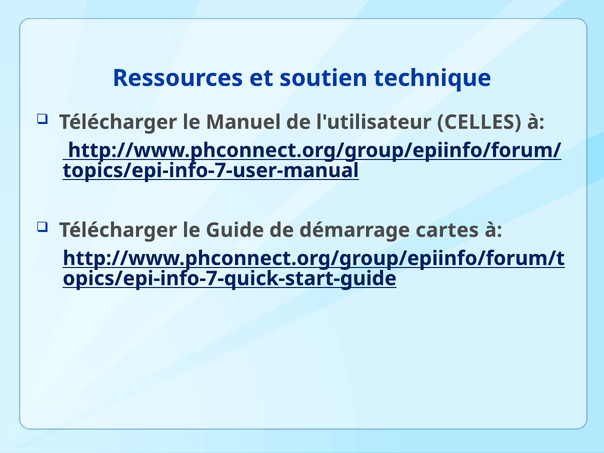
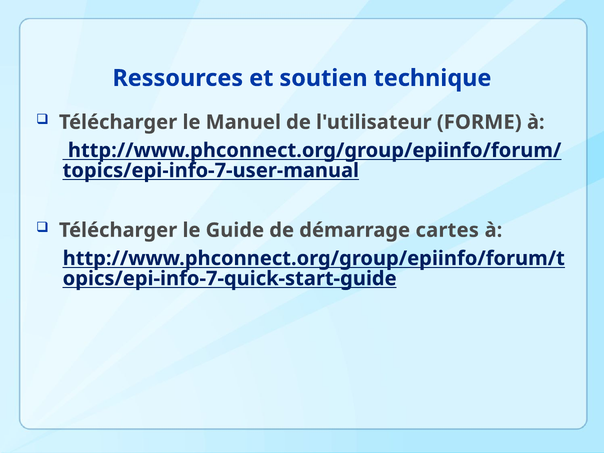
CELLES: CELLES -> FORME (479, 122)
